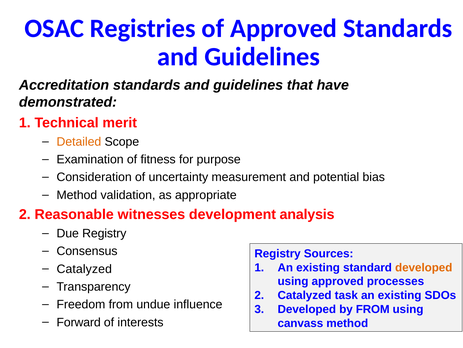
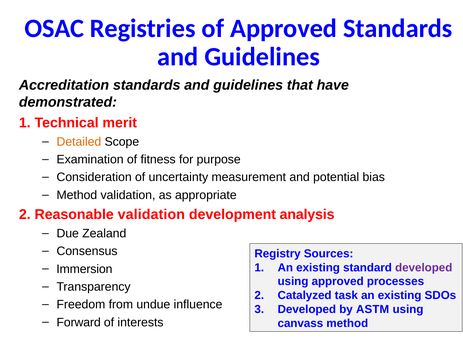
Reasonable witnesses: witnesses -> validation (151, 214)
Due Registry: Registry -> Zealand (104, 233)
developed colour: orange -> purple (424, 267)
Catalyzed: Catalyzed -> Immersion (84, 268)
by FROM: FROM -> ASTM (373, 309)
